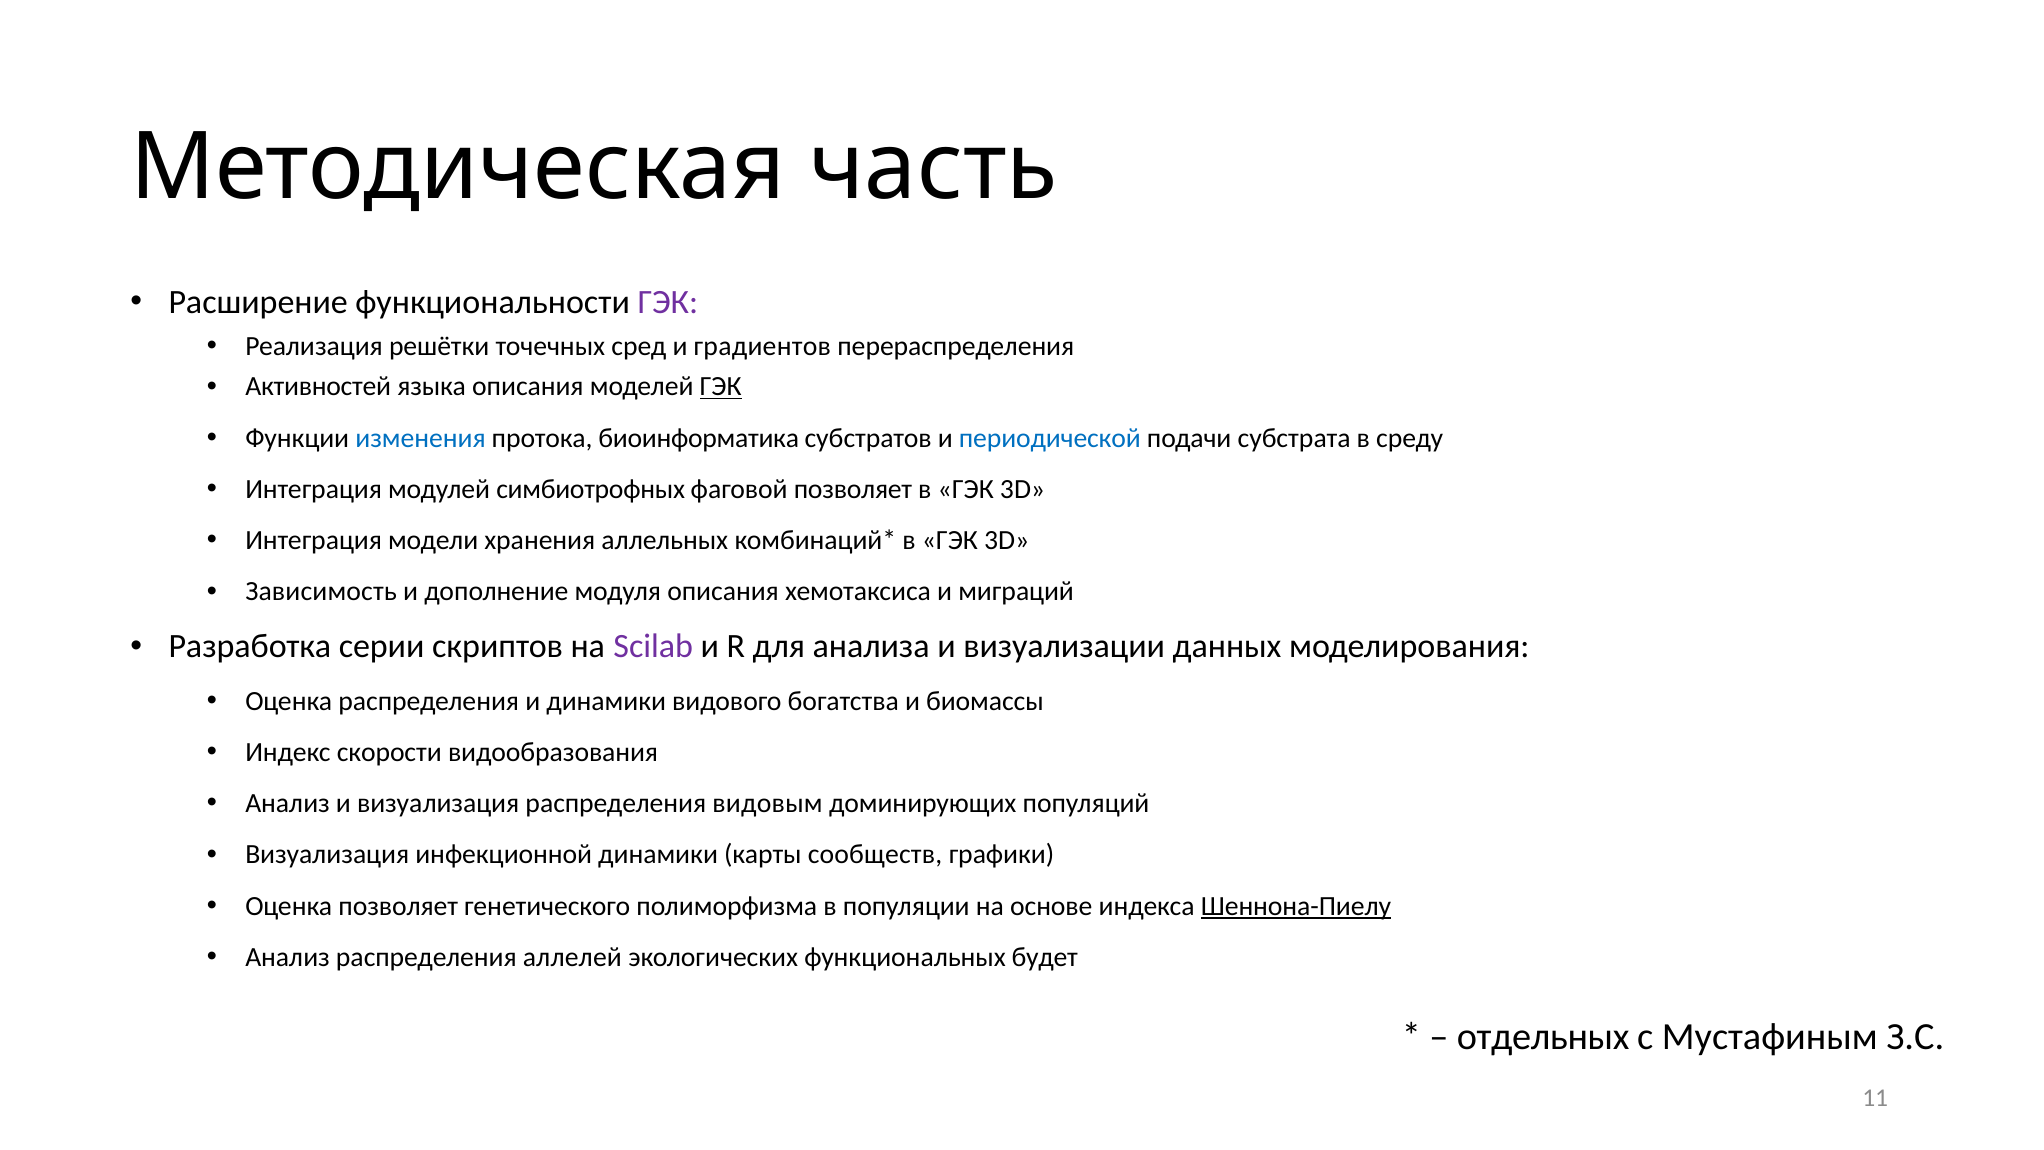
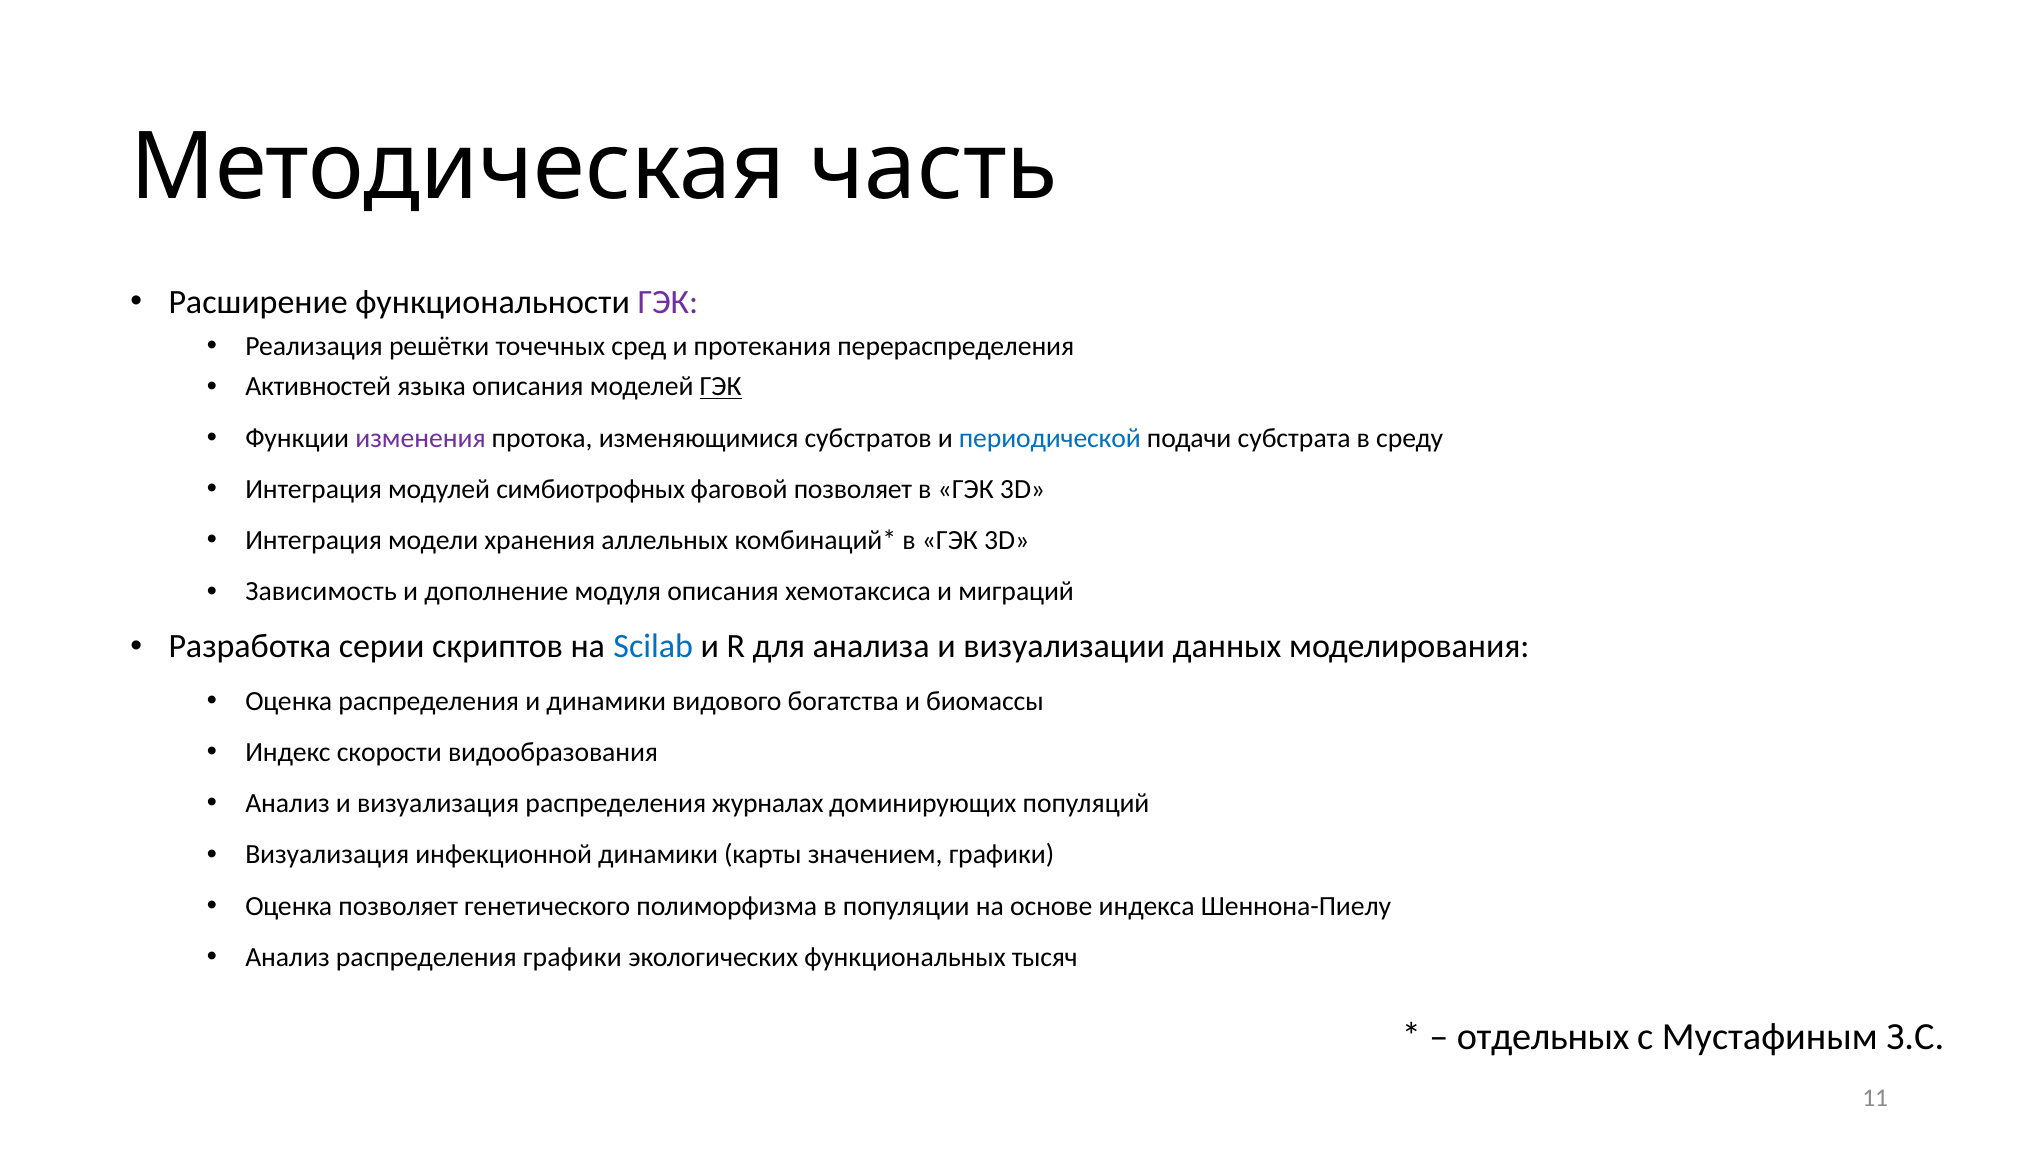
градиентов: градиентов -> протекания (762, 346)
изменения colour: blue -> purple (421, 438)
биоинформатика: биоинформатика -> изменяющимися (699, 438)
Scilab colour: purple -> blue (653, 646)
видовым: видовым -> журналах (768, 803)
сообществ: сообществ -> значением (875, 855)
Шеннона-Пиелу underline: present -> none (1296, 906)
распределения аллелей: аллелей -> графики (572, 957)
будет: будет -> тысяч (1045, 957)
